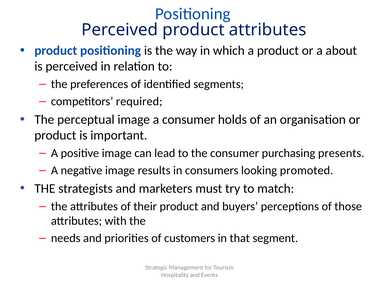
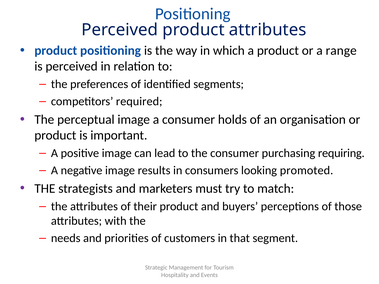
about: about -> range (341, 51)
presents: presents -> requiring (341, 153)
